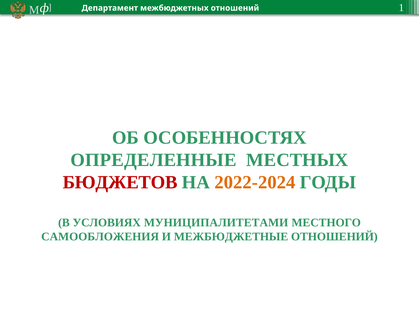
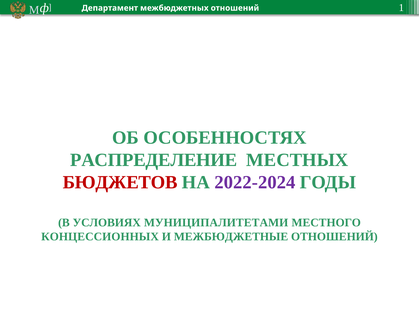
ОПРЕДЕЛЕННЫЕ: ОПРЕДЕЛЕННЫЕ -> РАСПРЕДЕЛЕНИЕ (154, 160)
2022-2024 colour: orange -> purple (255, 182)
САМООБЛОЖЕНИЯ: САМООБЛОЖЕНИЯ -> КОНЦЕССИОННЫХ (100, 236)
